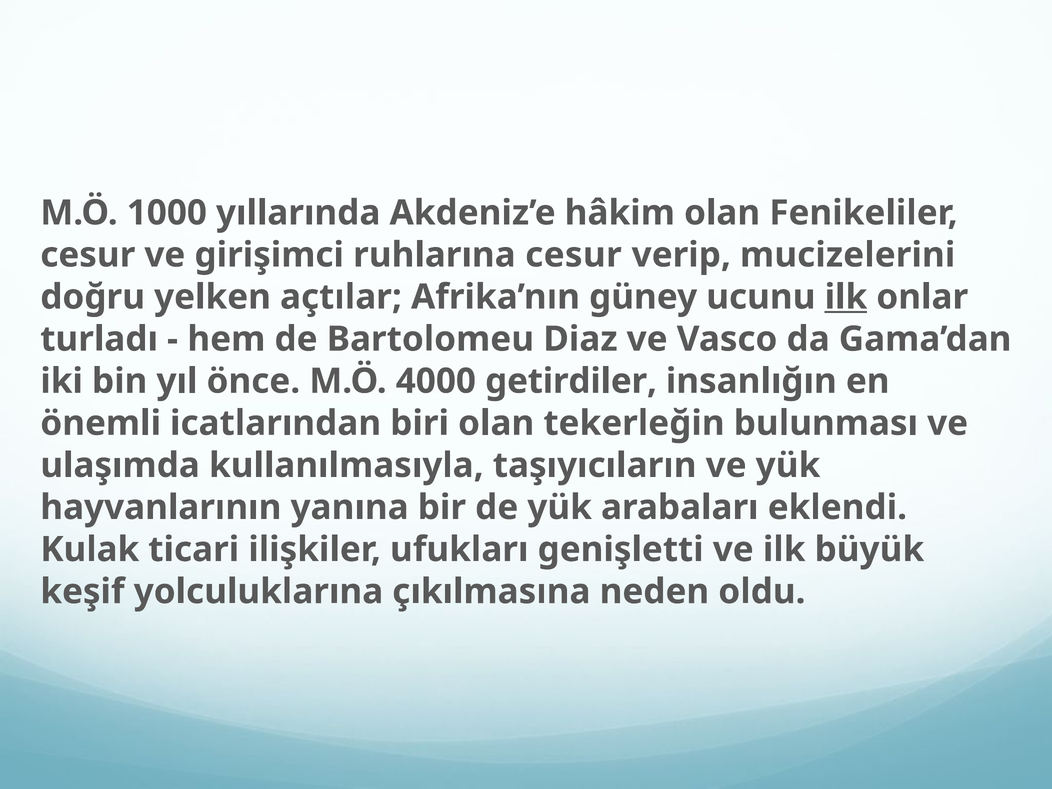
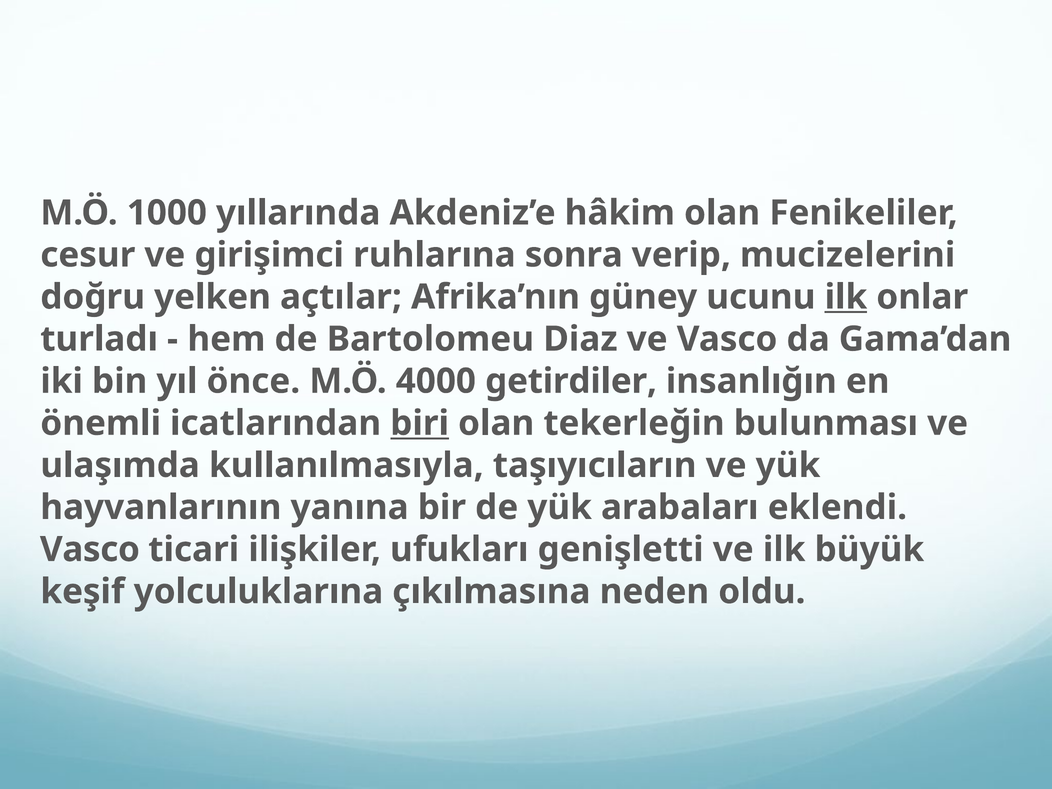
ruhlarına cesur: cesur -> sonra (574, 255)
biri underline: none -> present (420, 423)
Kulak: Kulak -> Vasco (90, 550)
